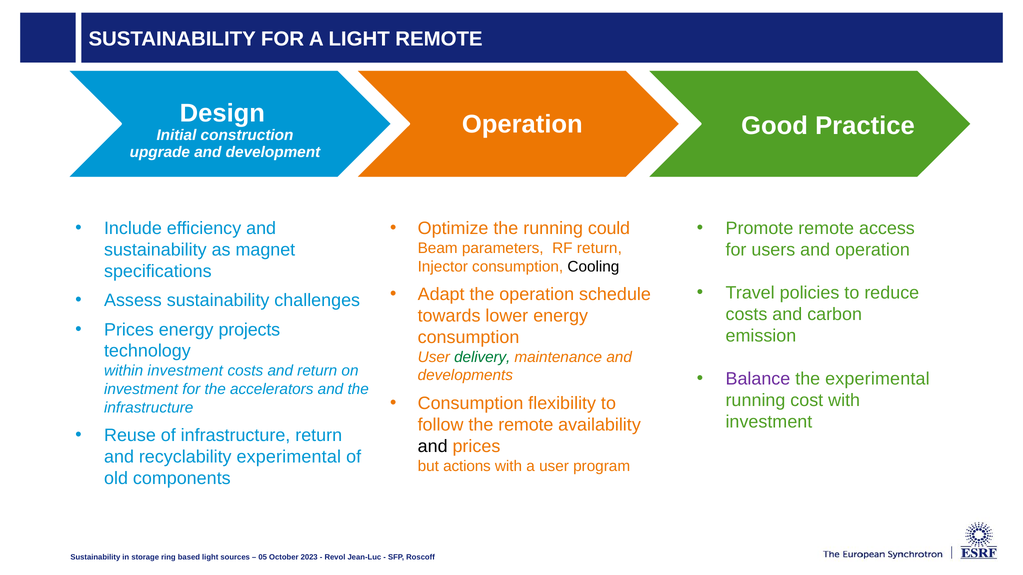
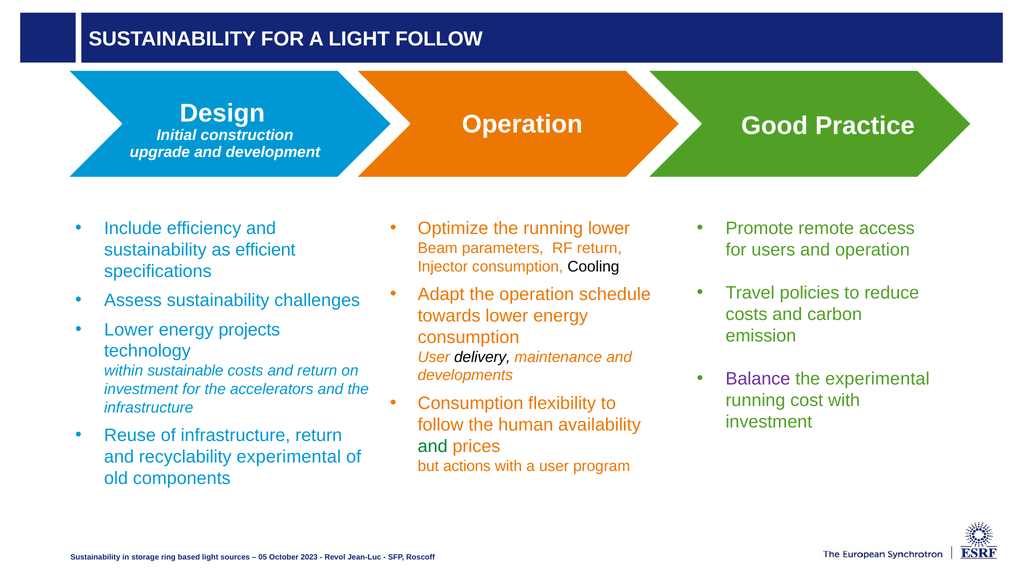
LIGHT REMOTE: REMOTE -> FOLLOW (439, 39)
running could: could -> lower (609, 229)
magnet: magnet -> efficient (265, 250)
Prices: Prices -> Lower (129, 330)
delivery colour: green -> black (482, 357)
within investment: investment -> sustainable (185, 371)
the remote: remote -> human (526, 425)
and colour: black -> green (433, 447)
